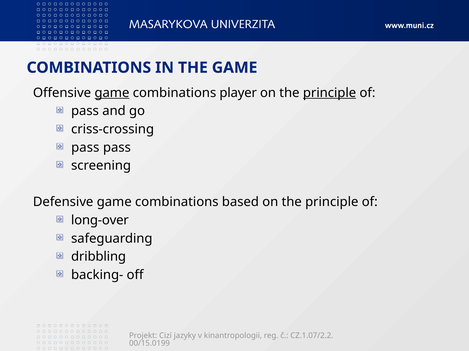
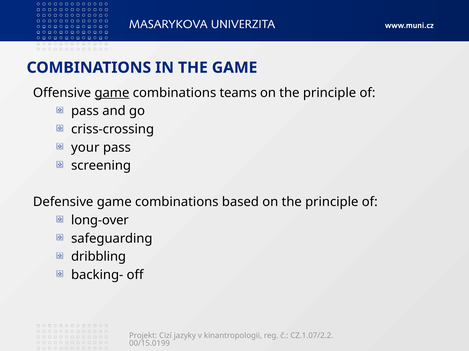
player: player -> teams (238, 93)
principle underline: present -> none (330, 93)
pass: pass -> your (85, 148)
